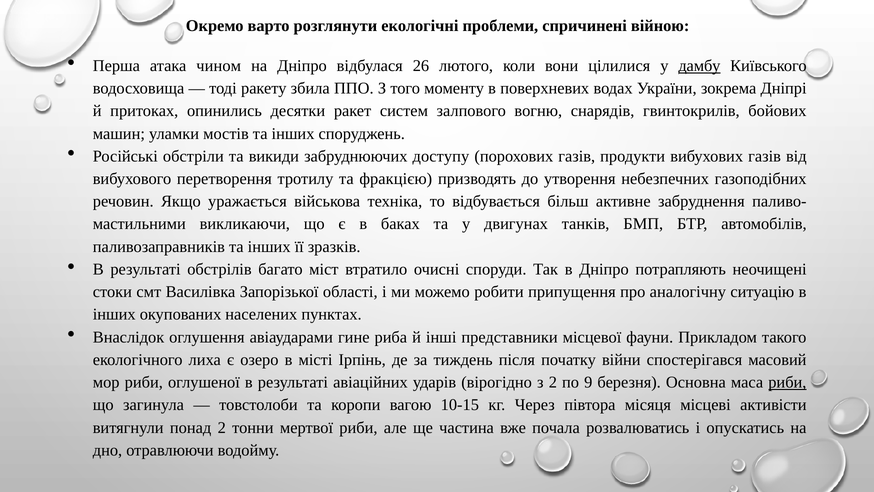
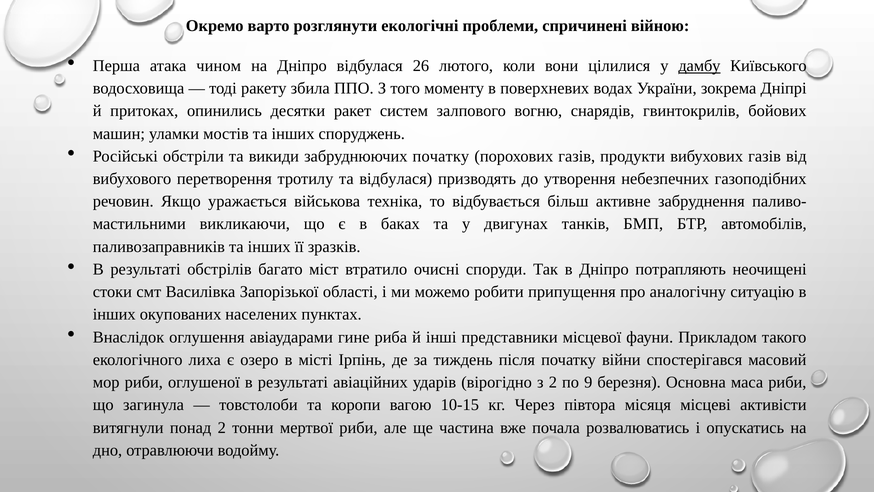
забруднюючих доступу: доступу -> початку (441, 156)
та фракцією: фракцією -> відбулася (396, 179)
риби underline: present -> none (787, 382)
